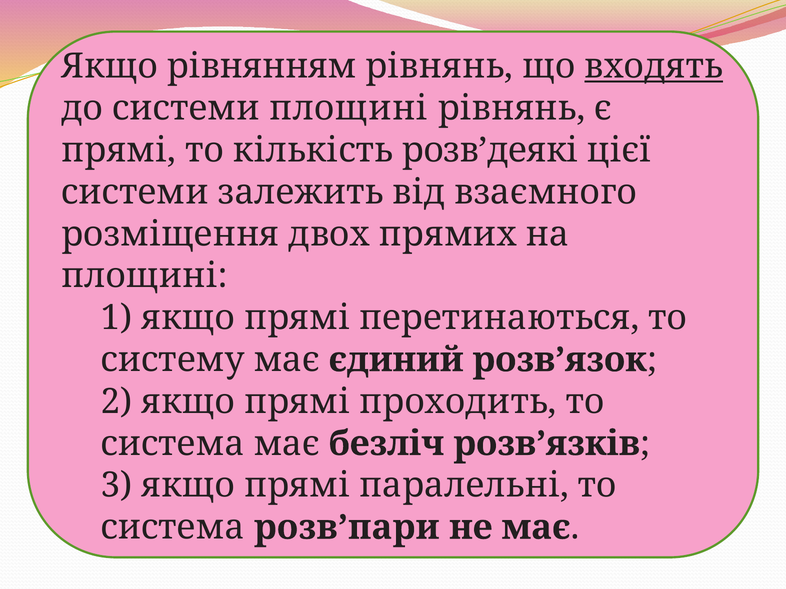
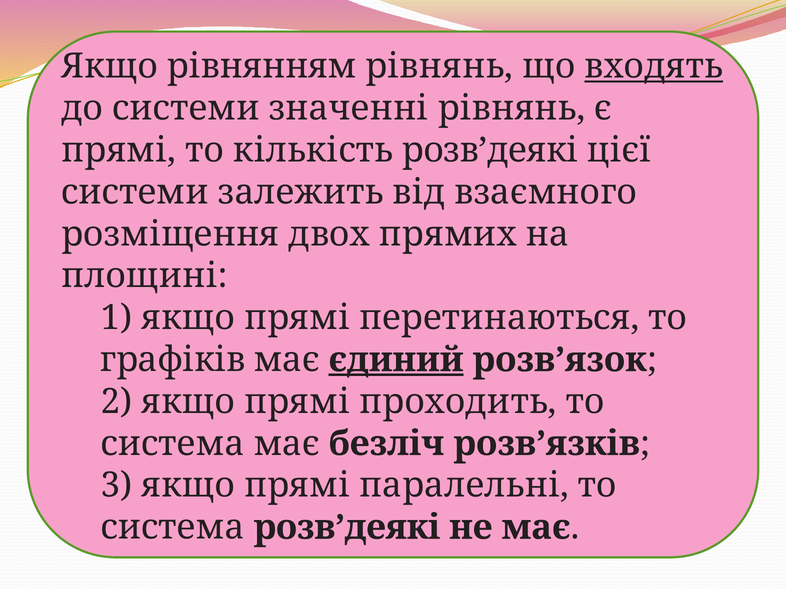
системи площині: площині -> значенні (349, 108)
систему: систему -> графіків (173, 360)
єдиний underline: none -> present (396, 360)
система розв’пари: розв’пари -> розв’деякі (347, 528)
